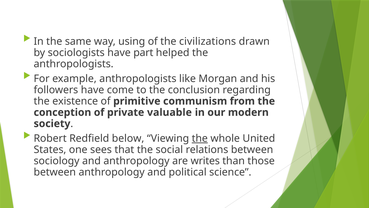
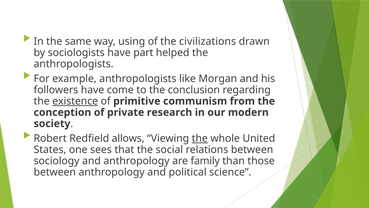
existence underline: none -> present (75, 101)
valuable: valuable -> research (170, 112)
below: below -> allows (128, 138)
writes: writes -> family (205, 161)
